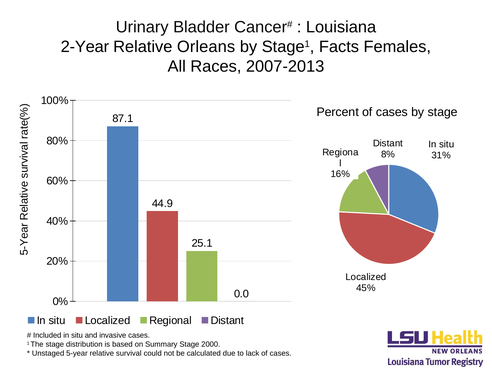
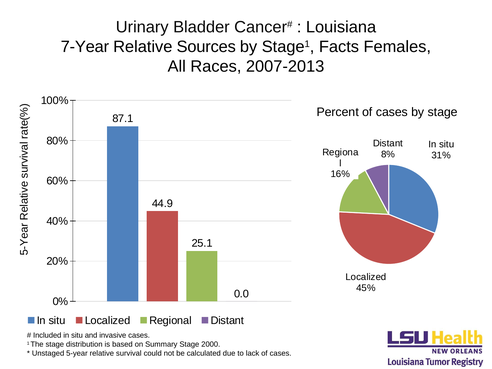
2-Year: 2-Year -> 7-Year (85, 47)
Orleans: Orleans -> Sources (206, 47)
